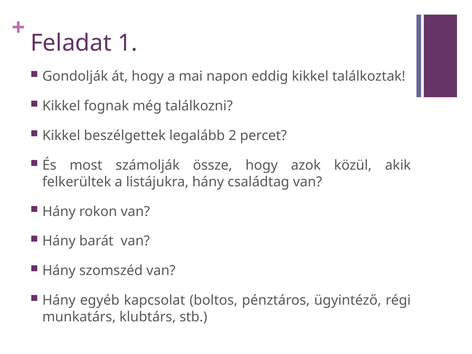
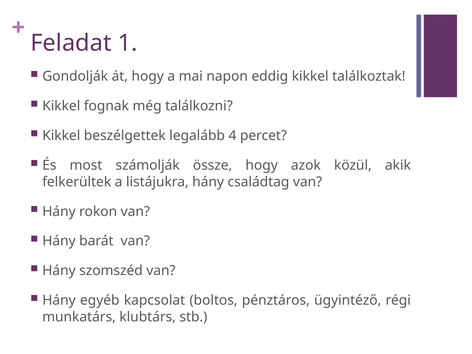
2: 2 -> 4 (232, 136)
